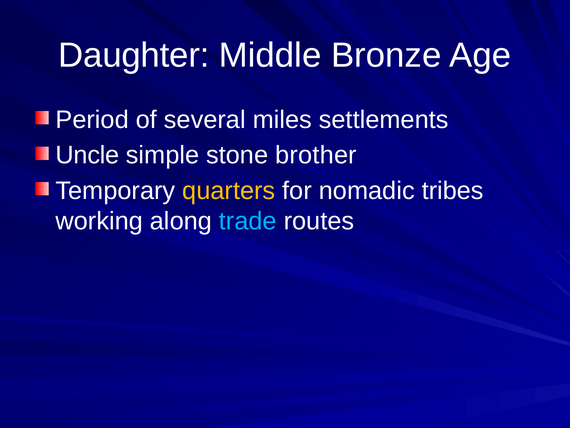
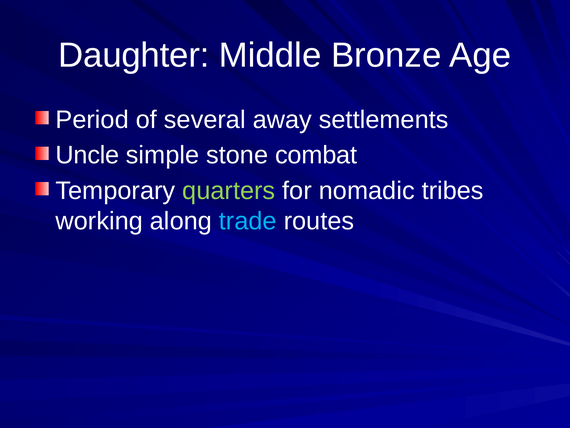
miles: miles -> away (282, 120)
brother: brother -> combat (316, 155)
quarters colour: yellow -> light green (229, 191)
